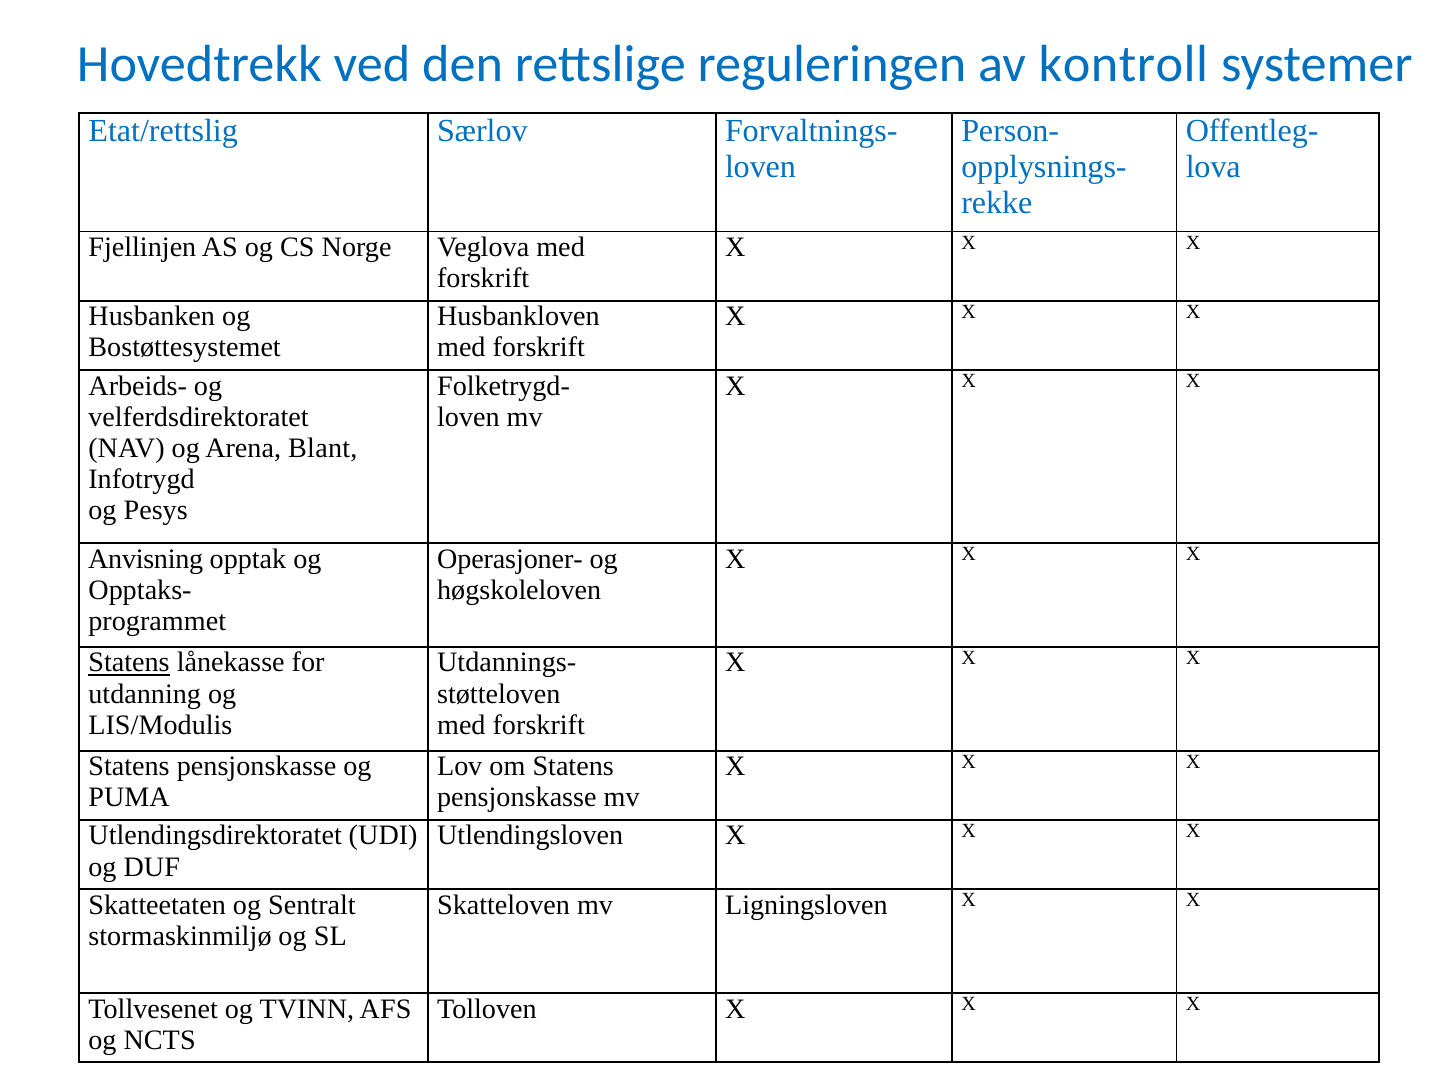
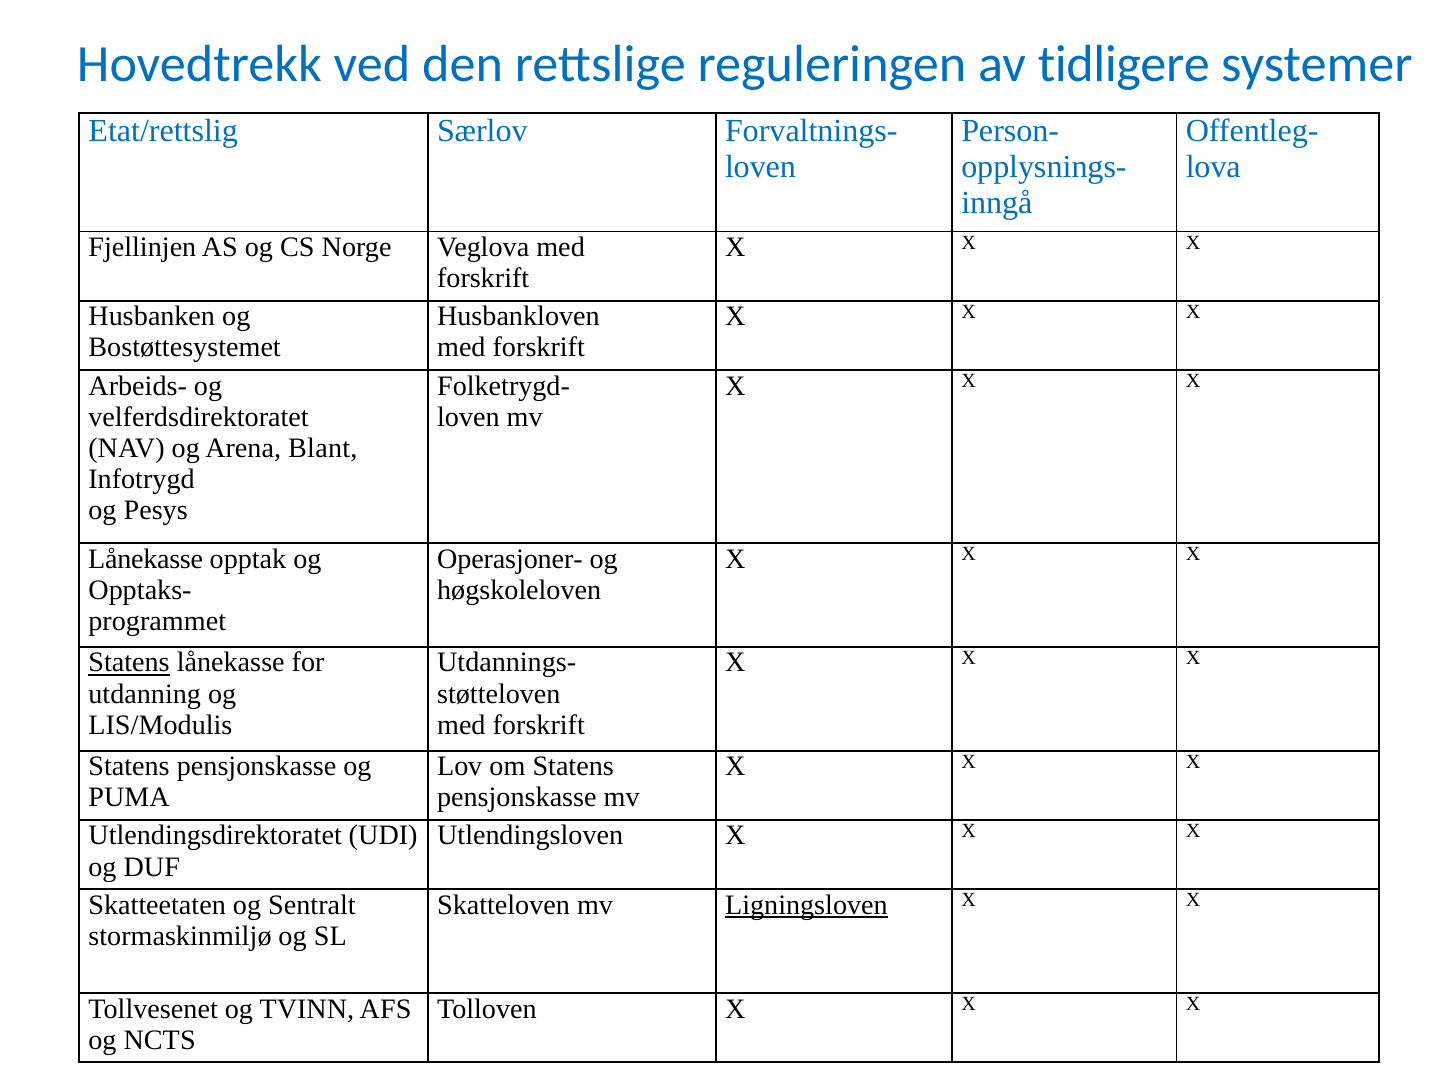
kontroll: kontroll -> tidligere (1124, 65)
rekke: rekke -> inngå (997, 203)
Anvisning: Anvisning -> Lånekasse (146, 559)
Ligningsloven underline: none -> present (806, 905)
